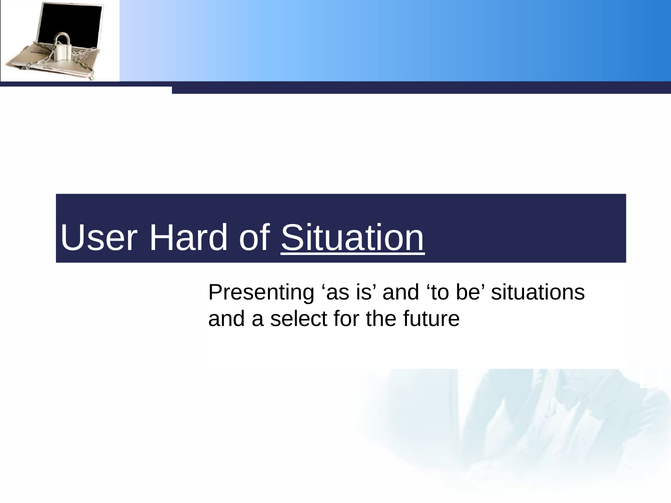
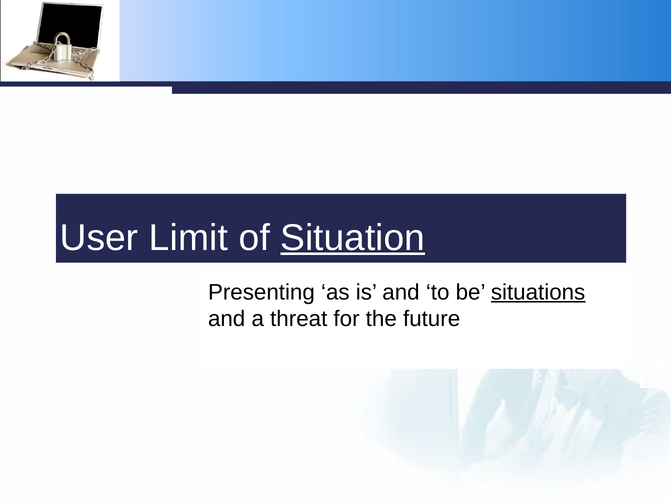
Hard: Hard -> Limit (188, 238)
situations underline: none -> present (538, 292)
select: select -> threat (299, 319)
